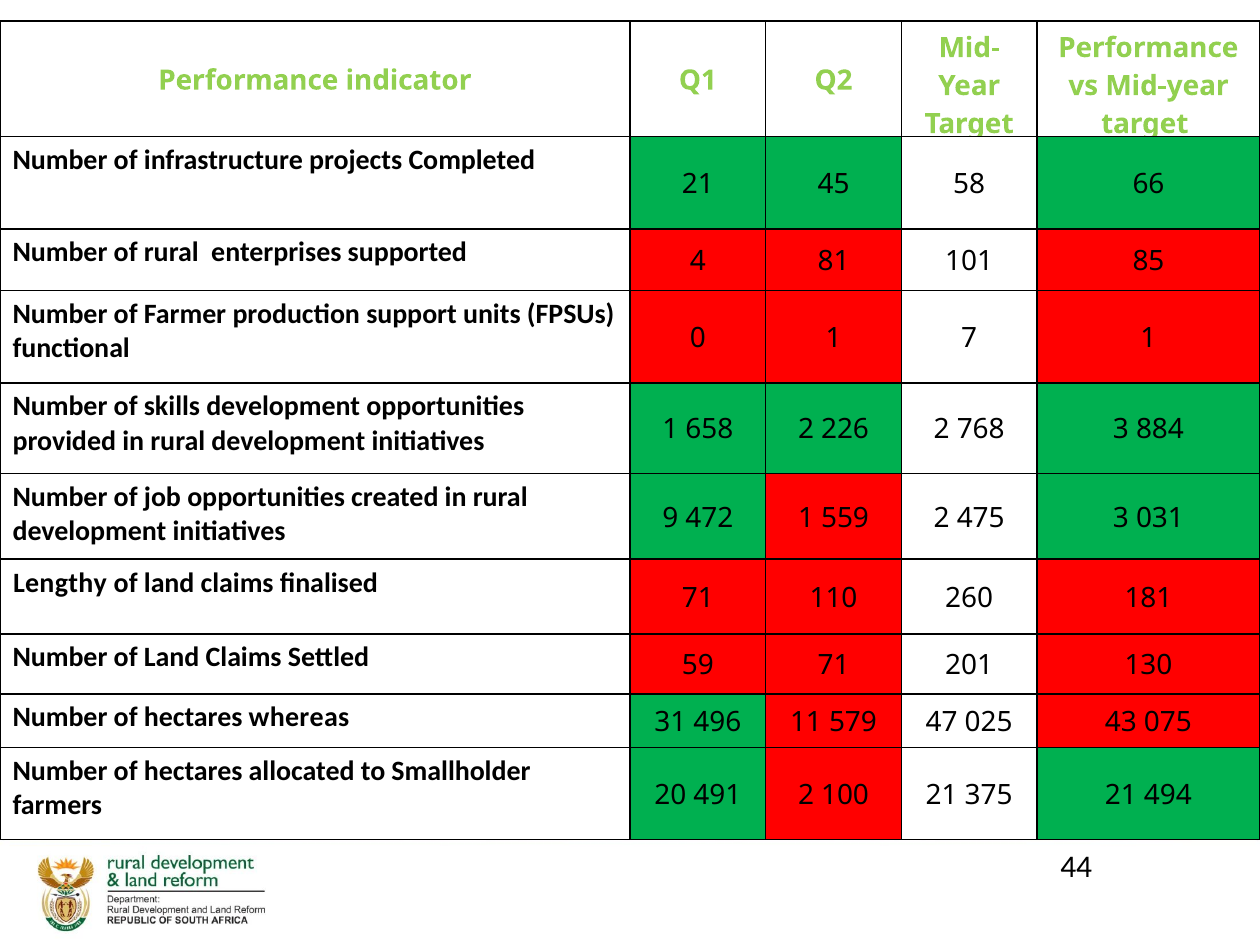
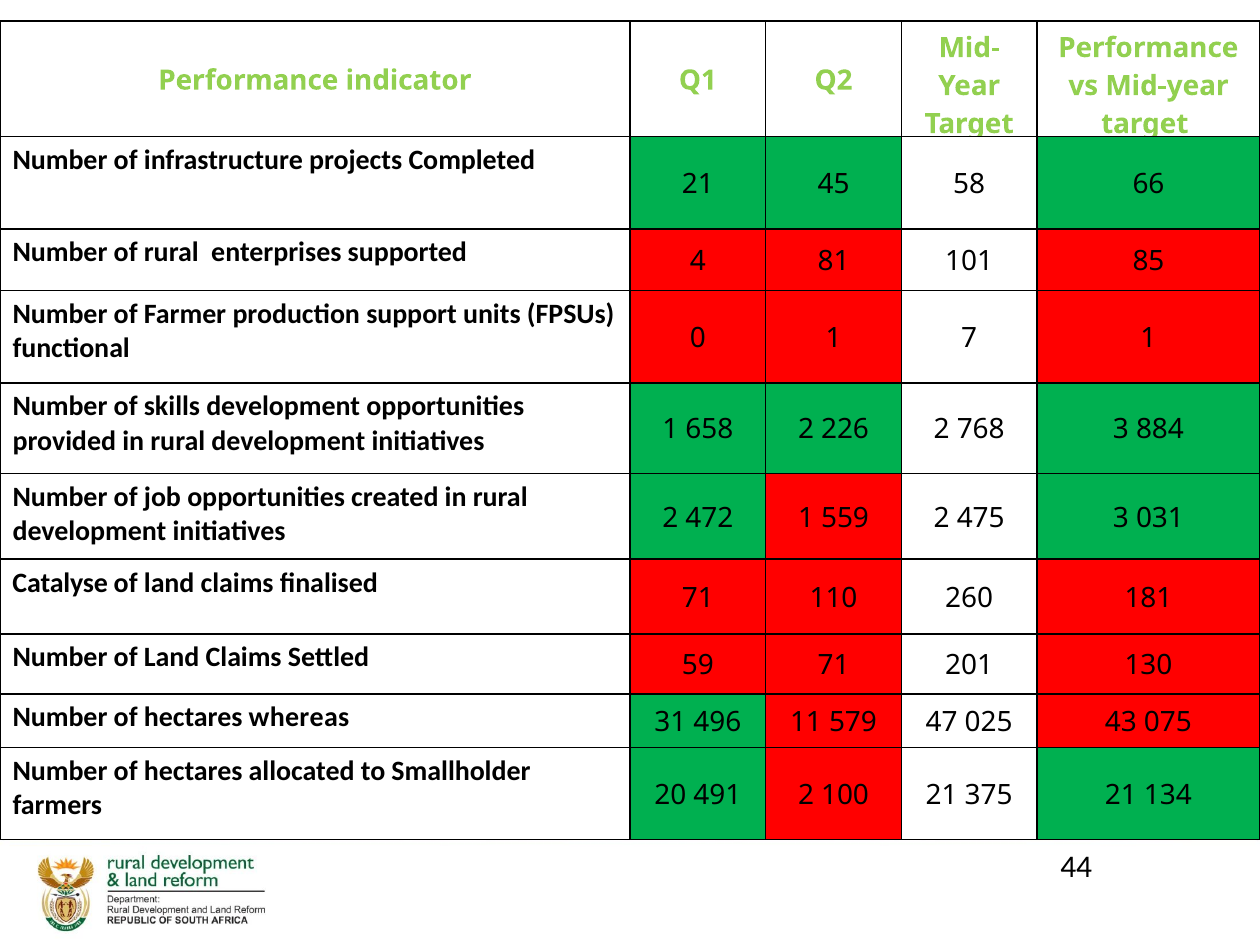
initiatives 9: 9 -> 2 (670, 518)
Lengthy: Lengthy -> Catalyse (60, 583)
494: 494 -> 134 (1168, 795)
